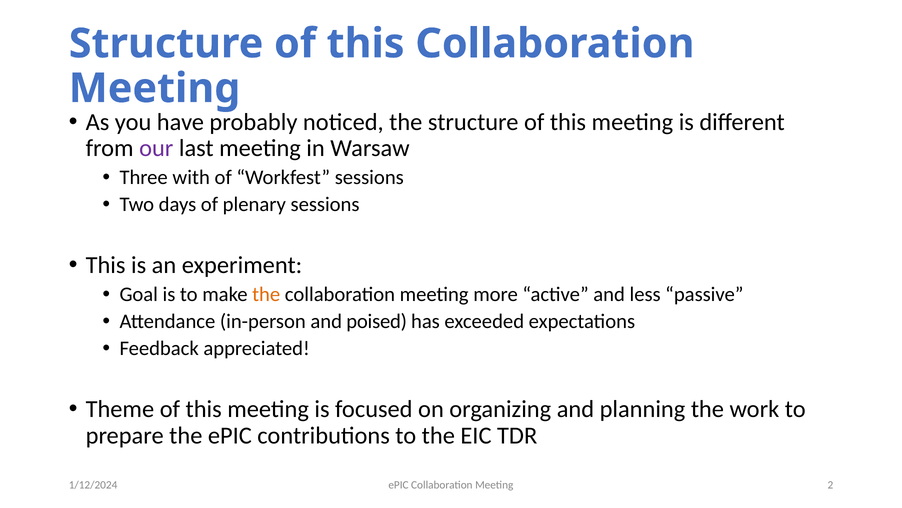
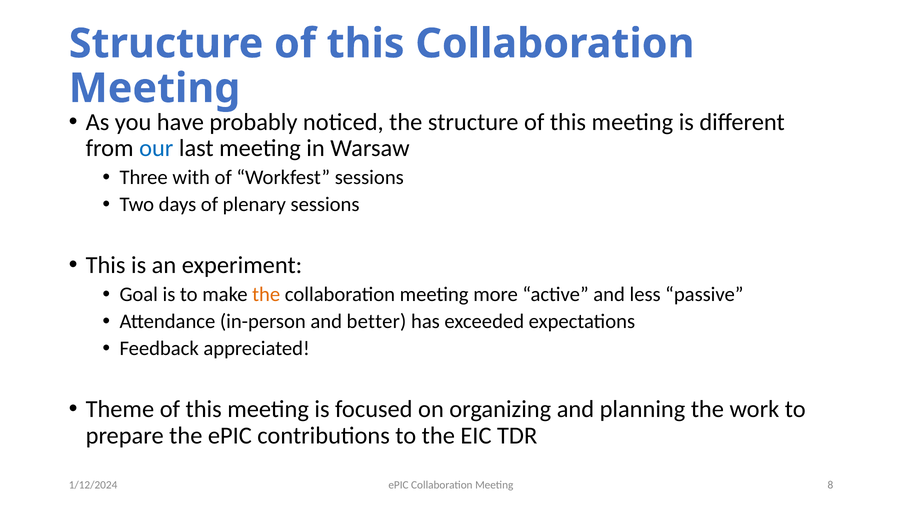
our colour: purple -> blue (156, 148)
poised: poised -> better (376, 321)
2: 2 -> 8 (830, 484)
